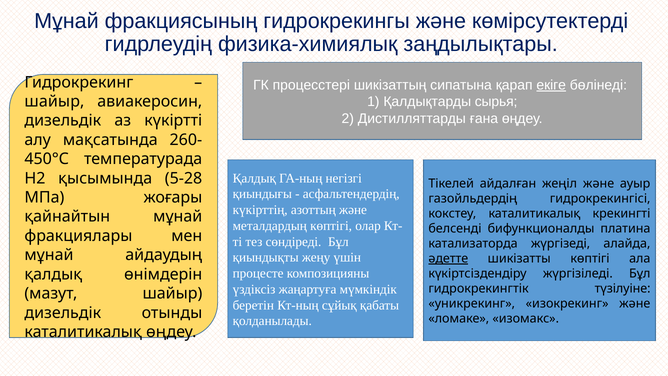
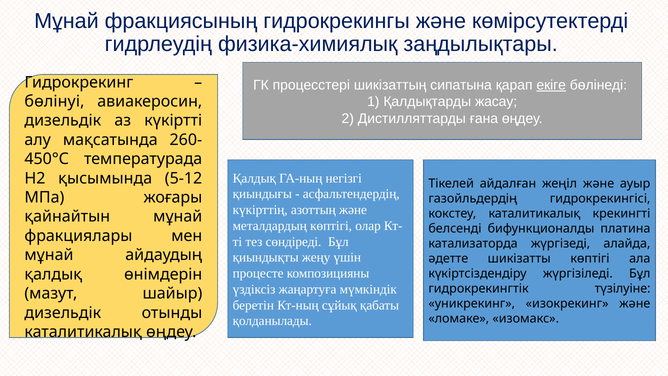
сырья: сырья -> жасау (496, 102)
шайыр: шайыр -> бөлінуі (54, 101)
5-28: 5-28 -> 5-12 (184, 178)
әдетте underline: present -> none (448, 258)
